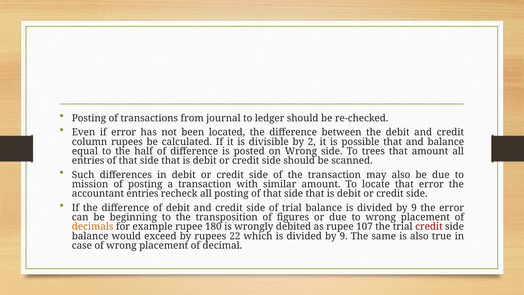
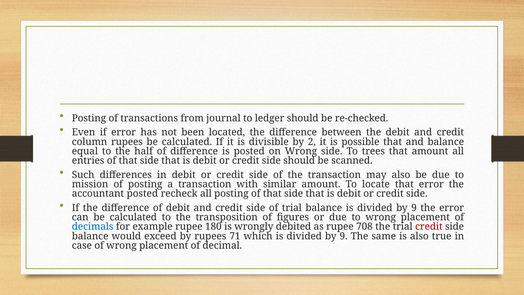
accountant entries: entries -> posted (142, 194)
can be beginning: beginning -> calculated (133, 217)
decimals colour: orange -> blue (93, 227)
107: 107 -> 708 (364, 227)
22: 22 -> 71 (235, 236)
